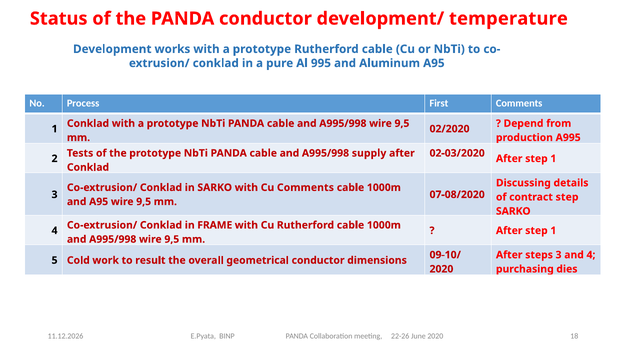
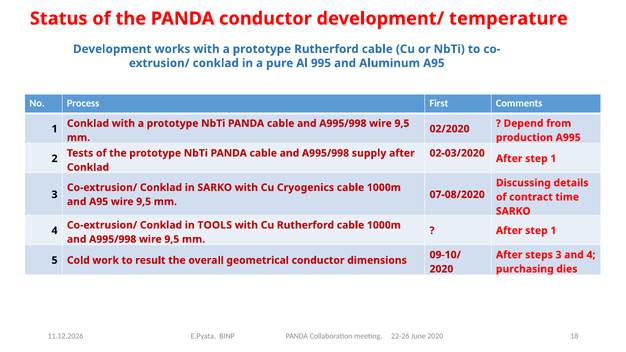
Cu Comments: Comments -> Cryogenics (305, 188)
contract step: step -> time (567, 197)
FRAME: FRAME -> TOOLS (215, 225)
